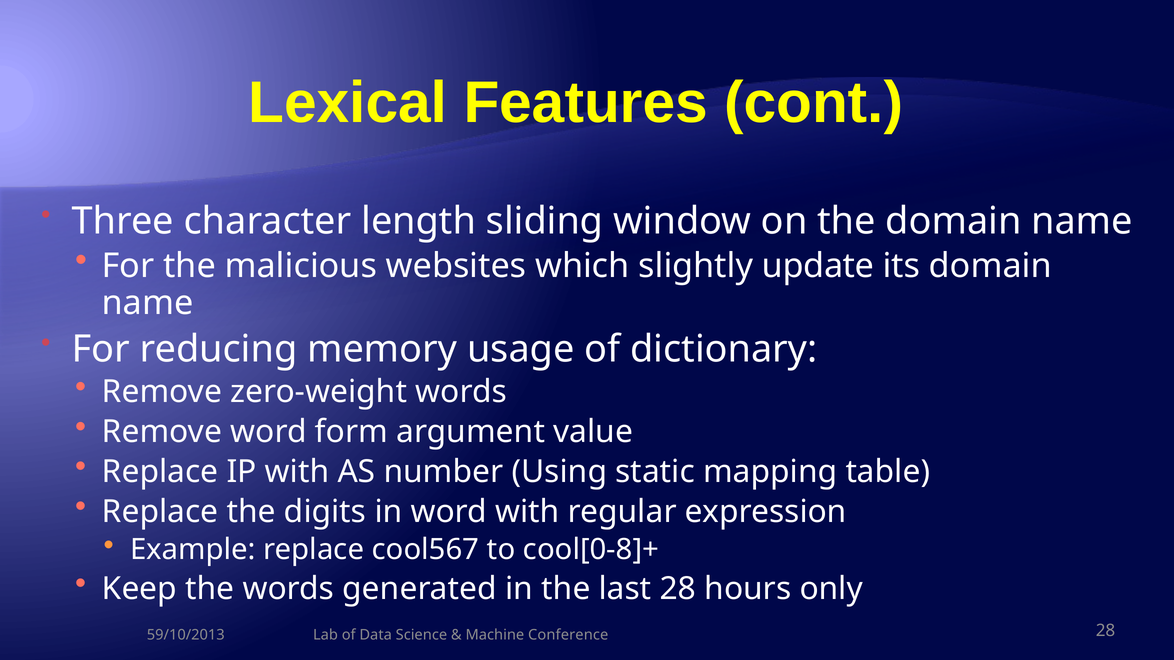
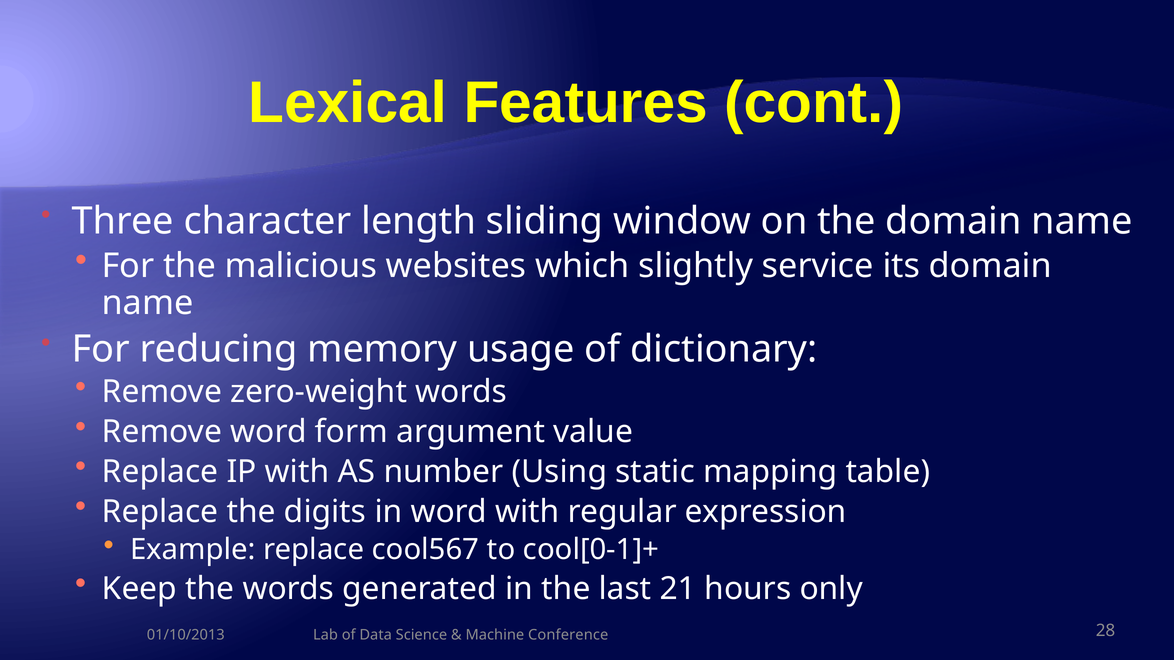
update: update -> service (818, 266)
cool[0-8]+: cool[0-8]+ -> cool[0-1]+ (591, 550)
last 28: 28 -> 21 (678, 589)
59/10/2013: 59/10/2013 -> 01/10/2013 (186, 635)
